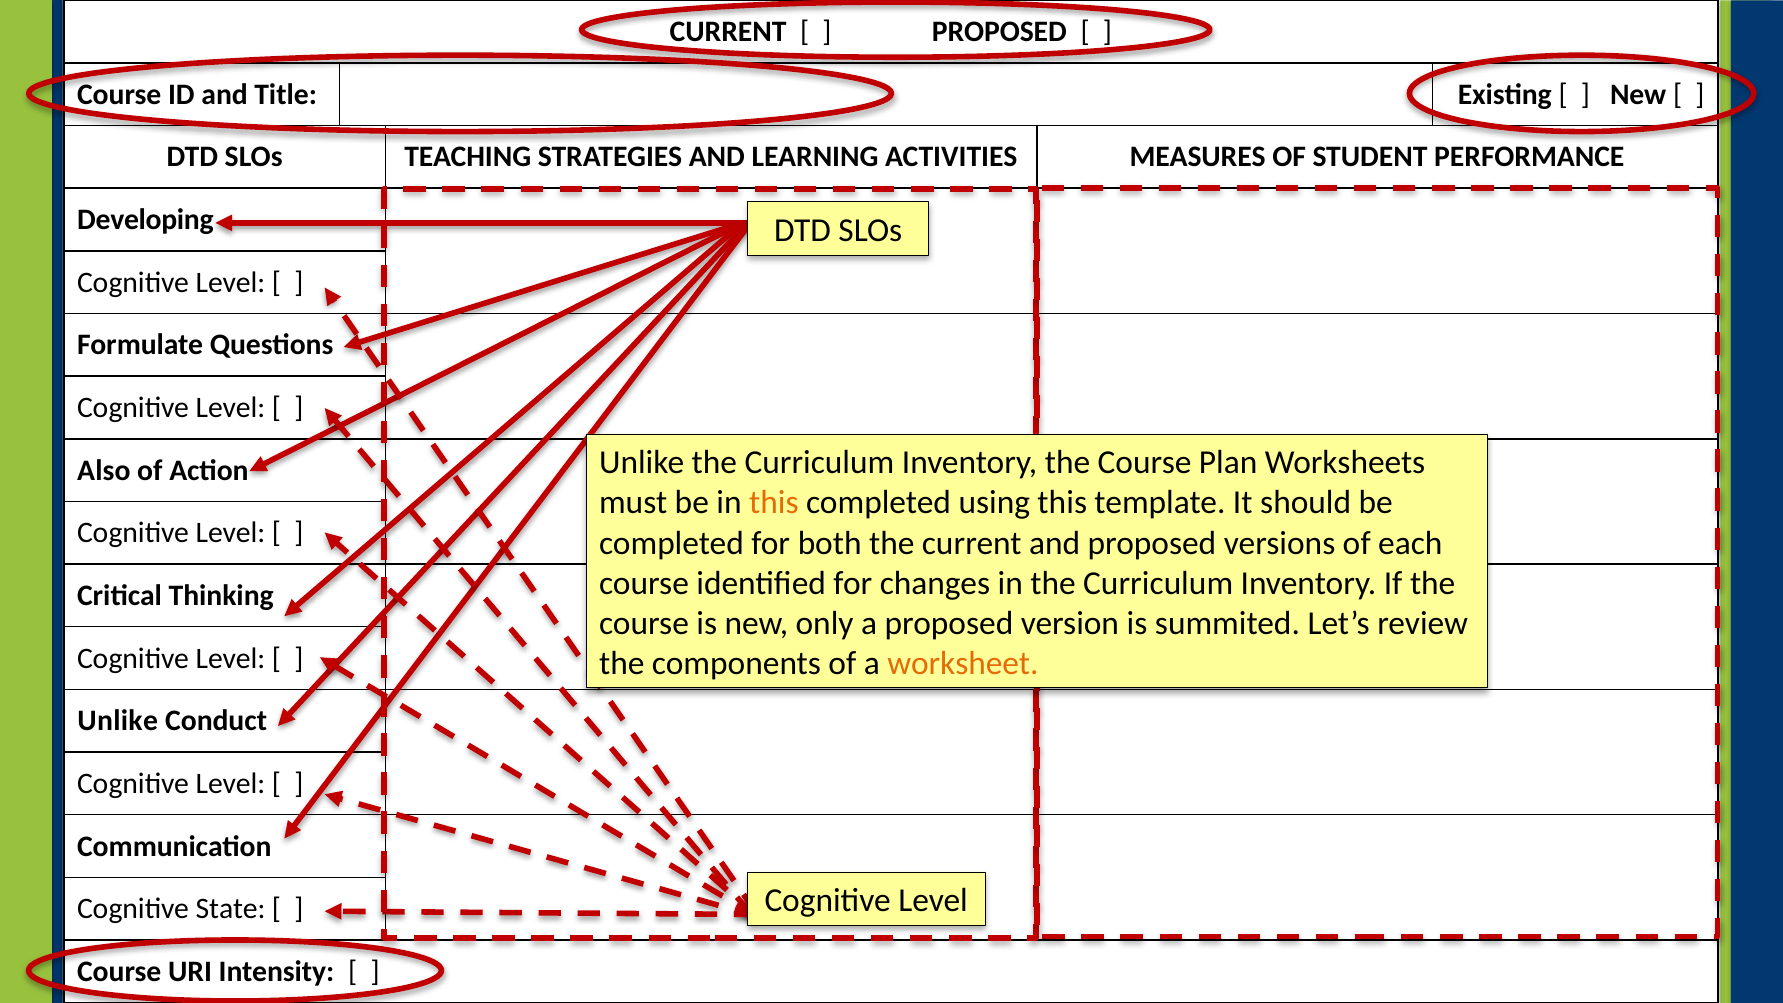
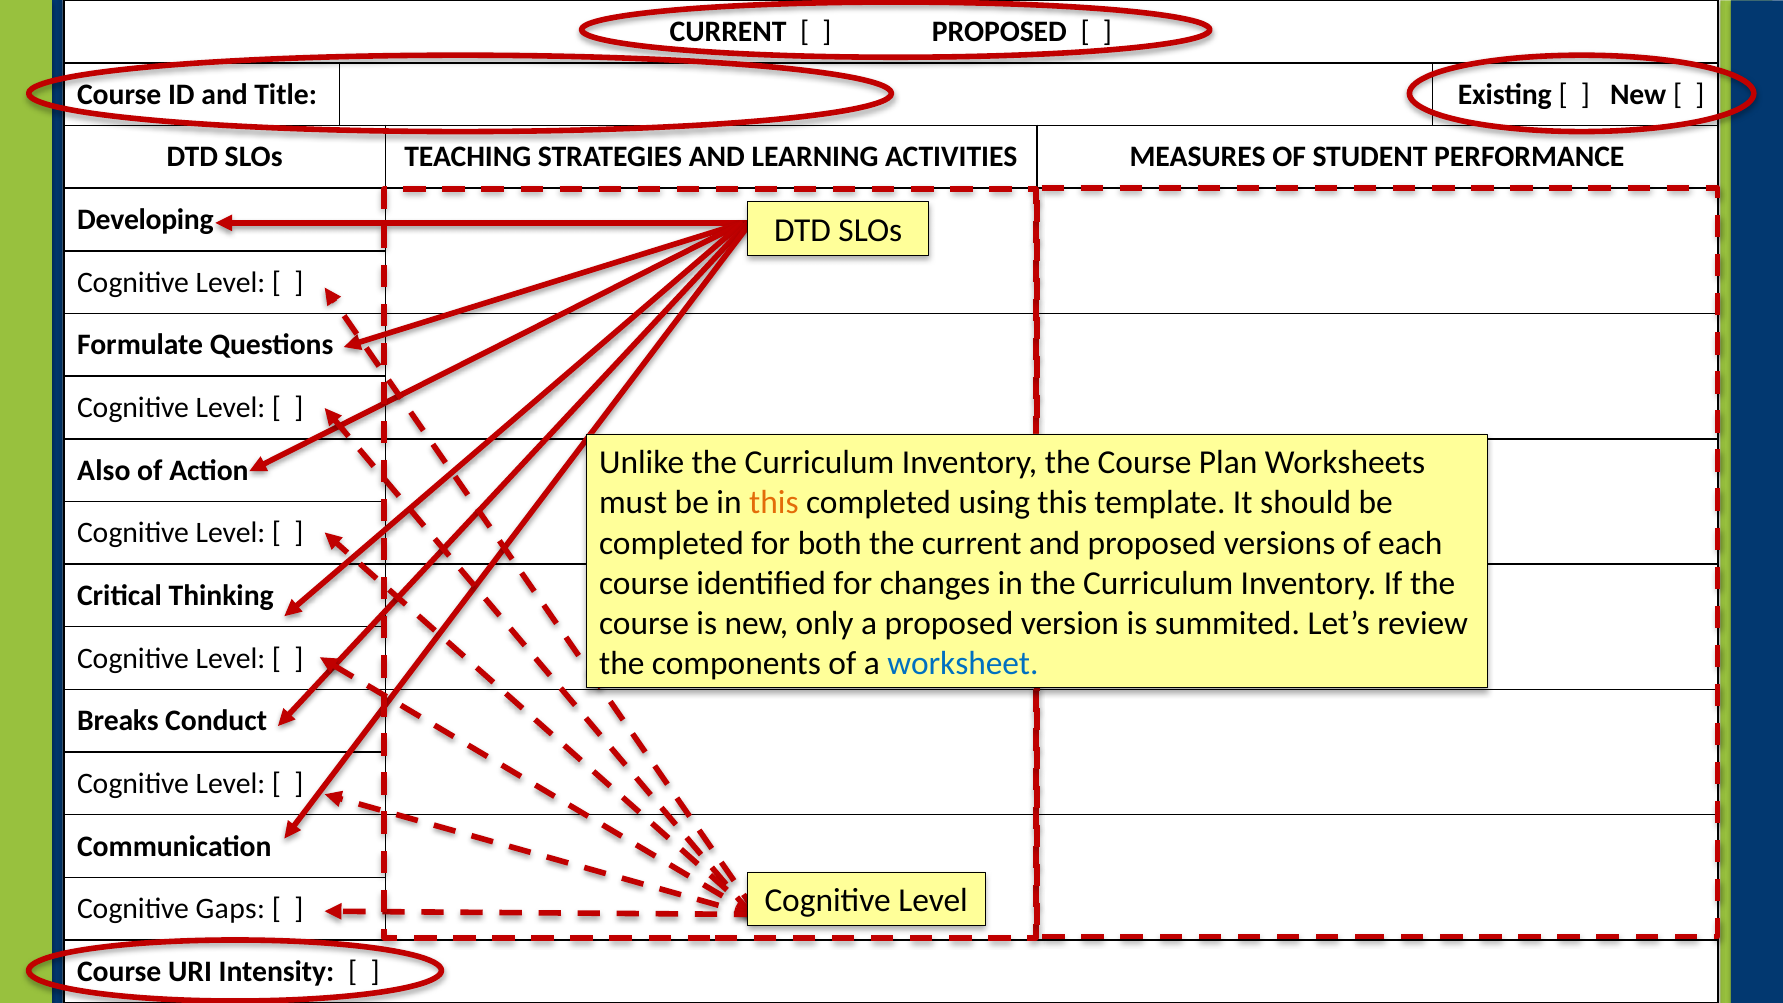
worksheet colour: orange -> blue (963, 663)
Unlike: Unlike -> Breaks (118, 721)
State: State -> Gaps (230, 909)
